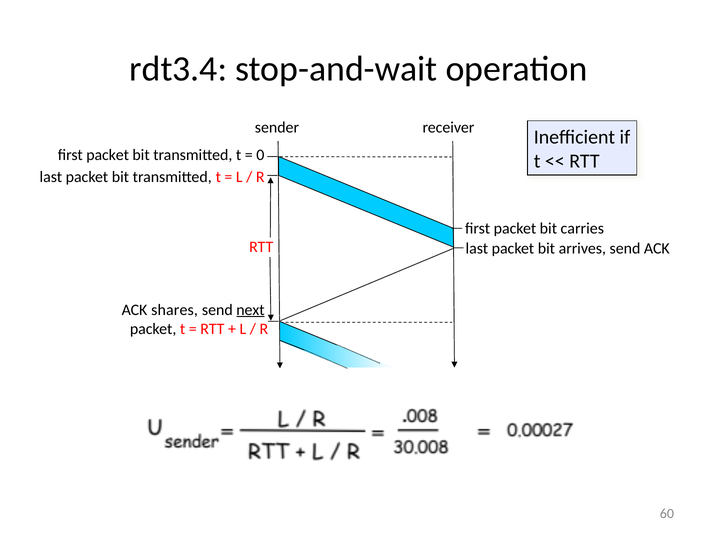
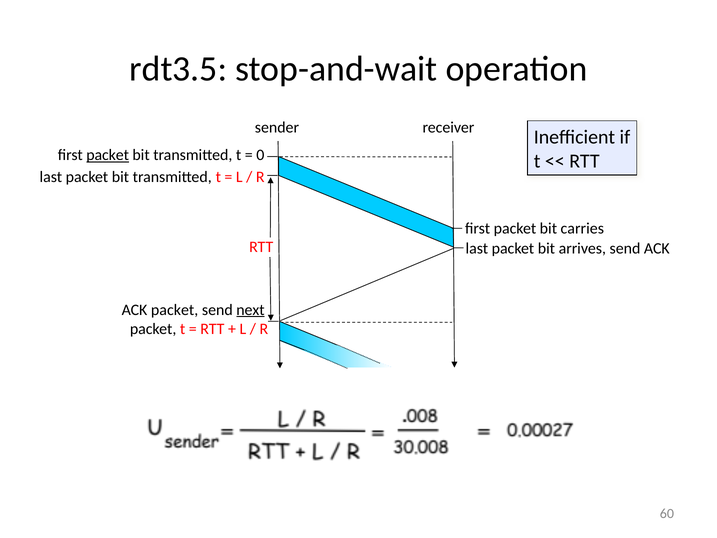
rdt3.4: rdt3.4 -> rdt3.5 (178, 69)
packet underline: none -> present (108, 155)
ACK shares: shares -> packet (175, 310)
